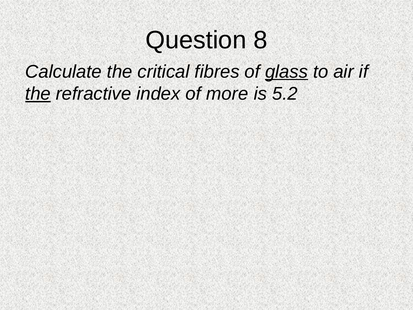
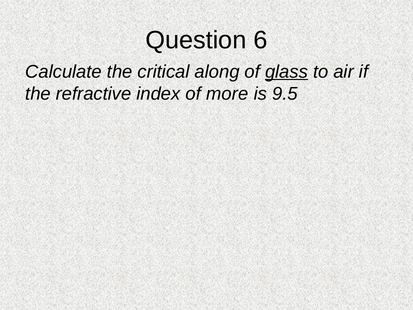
8: 8 -> 6 (260, 40)
fibres: fibres -> along (217, 72)
the underline: present -> none (38, 94)
5.2: 5.2 -> 9.5 (285, 94)
